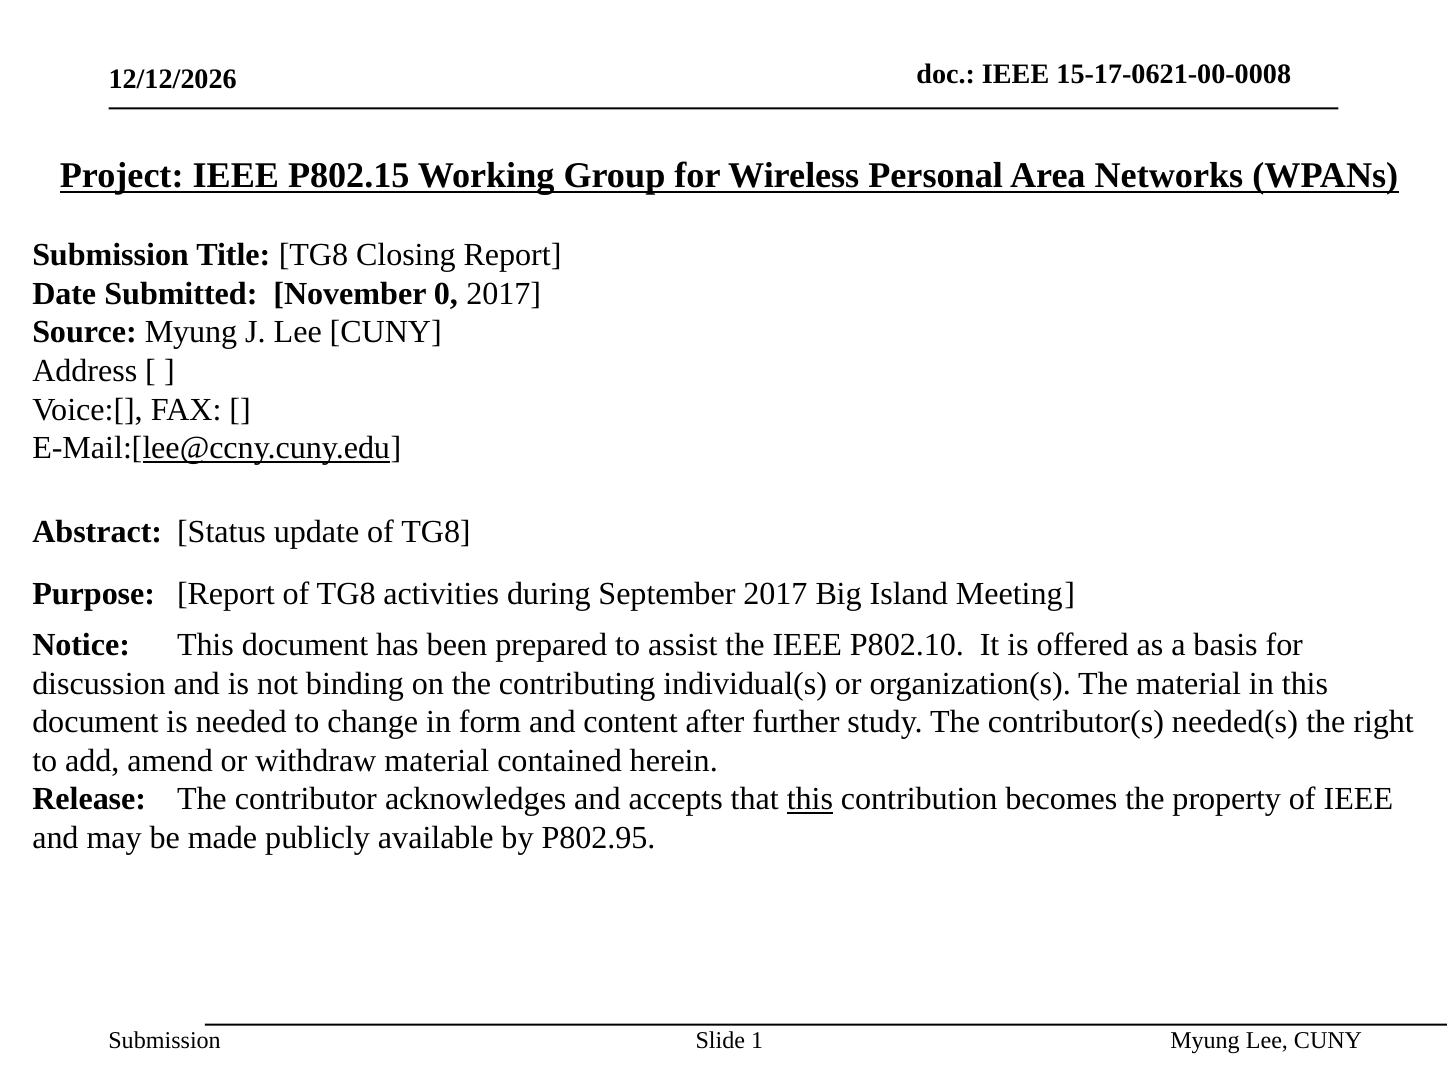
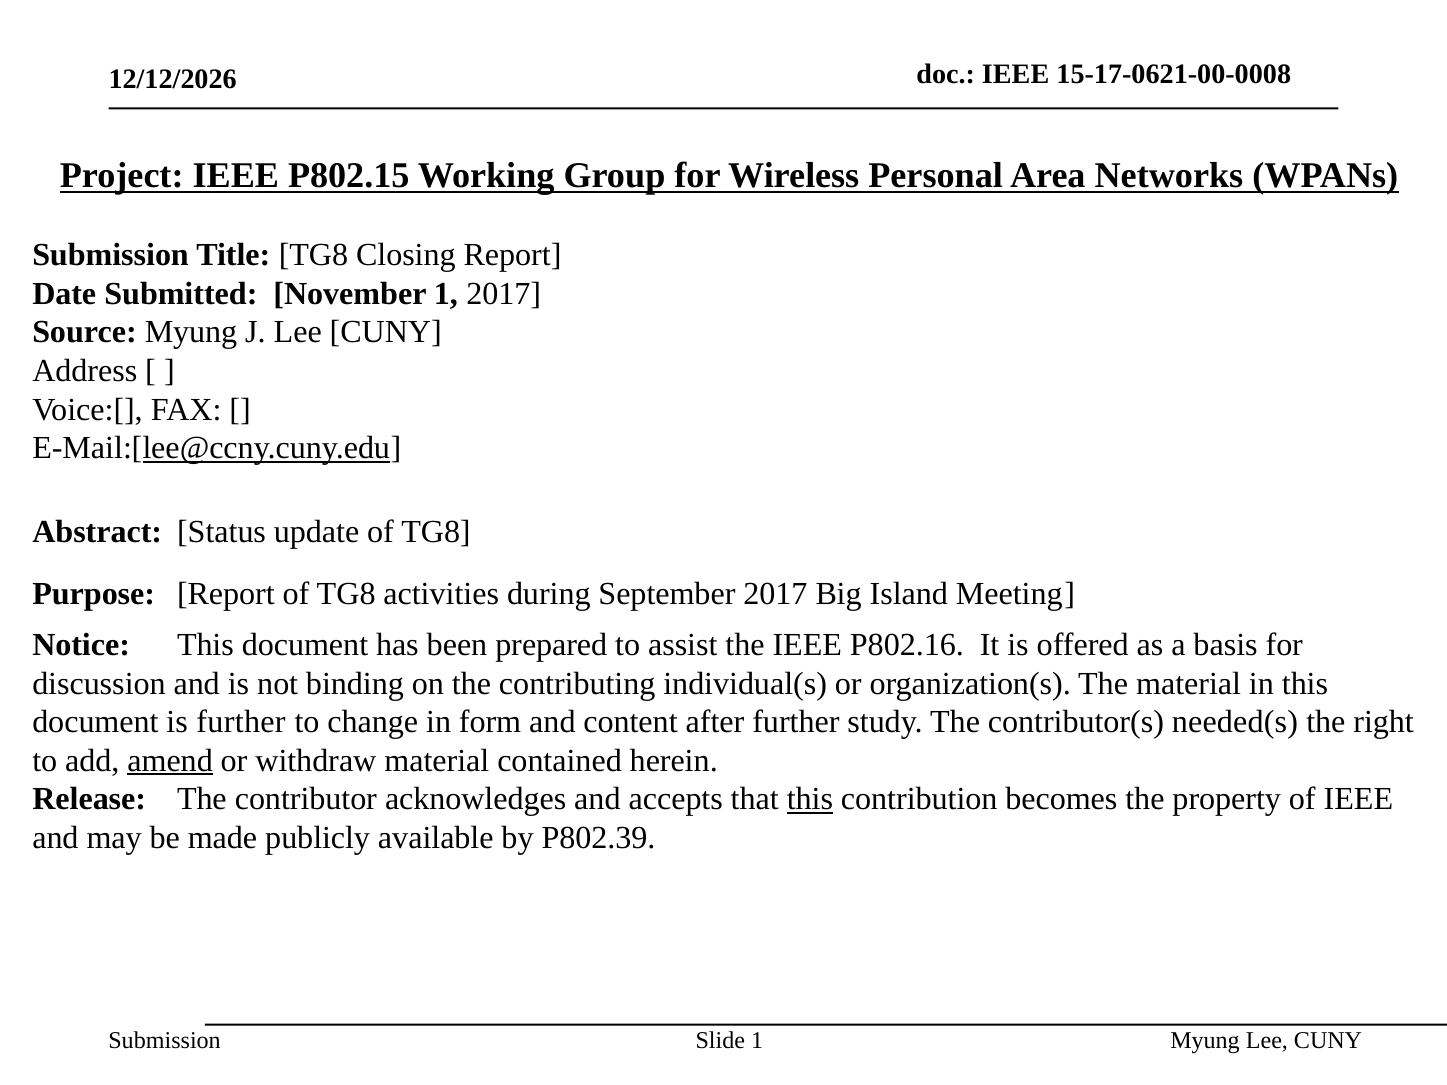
November 0: 0 -> 1 (446, 294)
P802.10: P802.10 -> P802.16 (907, 645)
is needed: needed -> further (241, 722)
amend underline: none -> present (170, 761)
P802.95: P802.95 -> P802.39 (599, 838)
